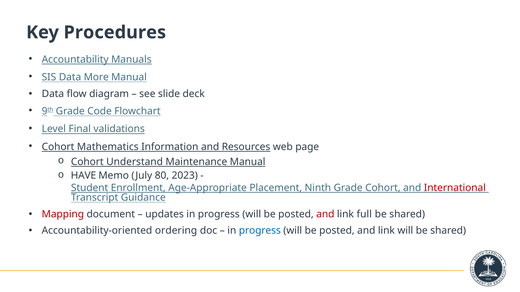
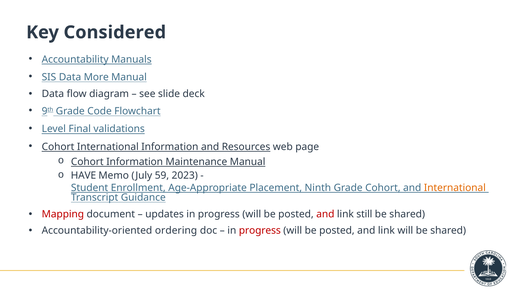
Procedures: Procedures -> Considered (115, 32)
Cohort Mathematics: Mathematics -> International (108, 147)
Cohort Understand: Understand -> Information (135, 162)
80: 80 -> 59 (162, 176)
International colour: red -> orange (455, 188)
full: full -> still (364, 215)
progress colour: blue -> red (260, 231)
